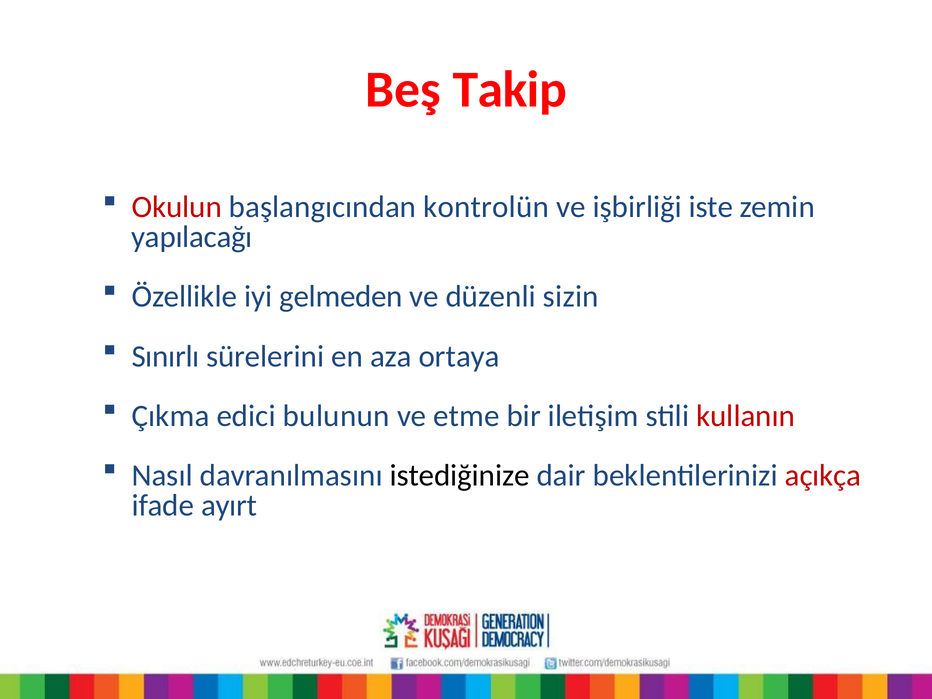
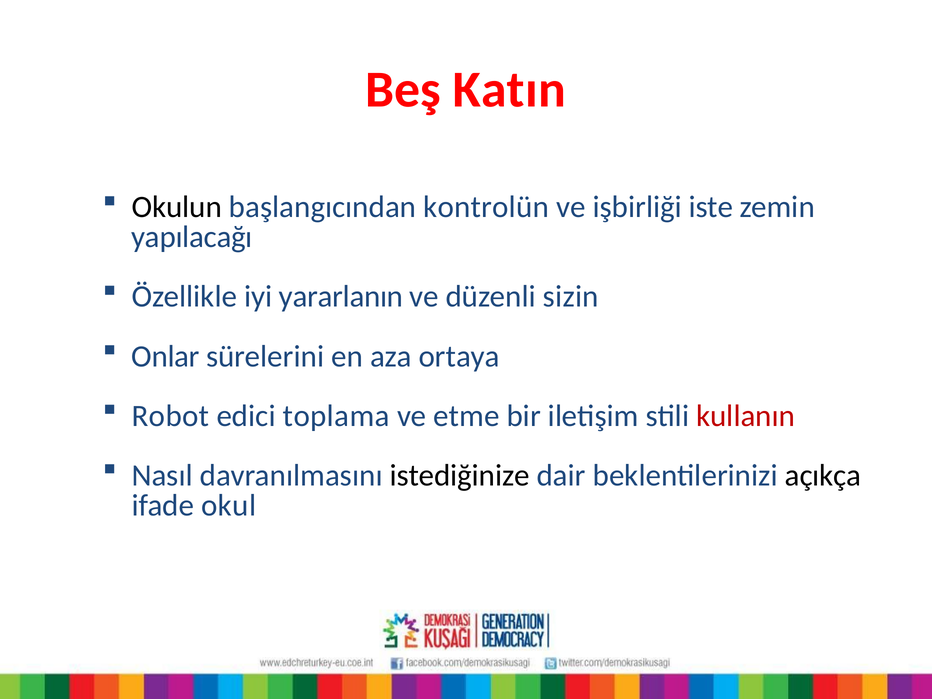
Takip: Takip -> Katın (509, 90)
Okulun colour: red -> black (177, 207)
gelmeden: gelmeden -> yararlanın (341, 297)
Sınırlı: Sınırlı -> Onlar (166, 356)
Çıkma: Çıkma -> Robot (170, 416)
bulunun: bulunun -> toplama (336, 416)
açıkça colour: red -> black (823, 476)
ayırt: ayırt -> okul (229, 505)
